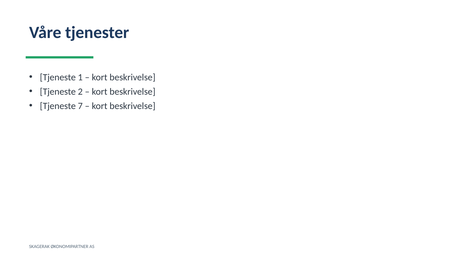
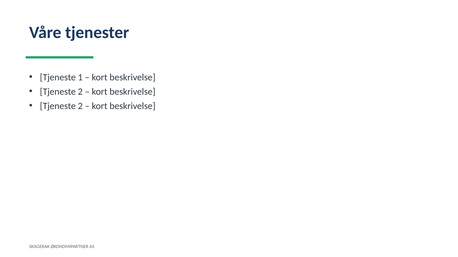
7: 7 -> 2 (80, 106)
